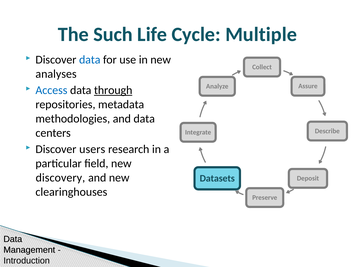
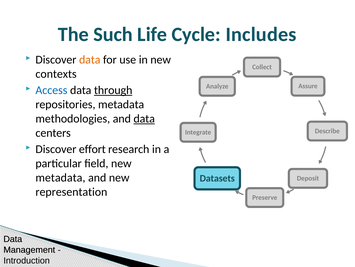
Multiple: Multiple -> Includes (261, 34)
data colour: blue -> orange (90, 60)
analyses: analyses -> contexts (56, 74)
data underline: none -> present (144, 118)
users: users -> effort (92, 149)
discovery: discovery -> metadata (60, 177)
clearinghouses: clearinghouses -> representation (71, 191)
